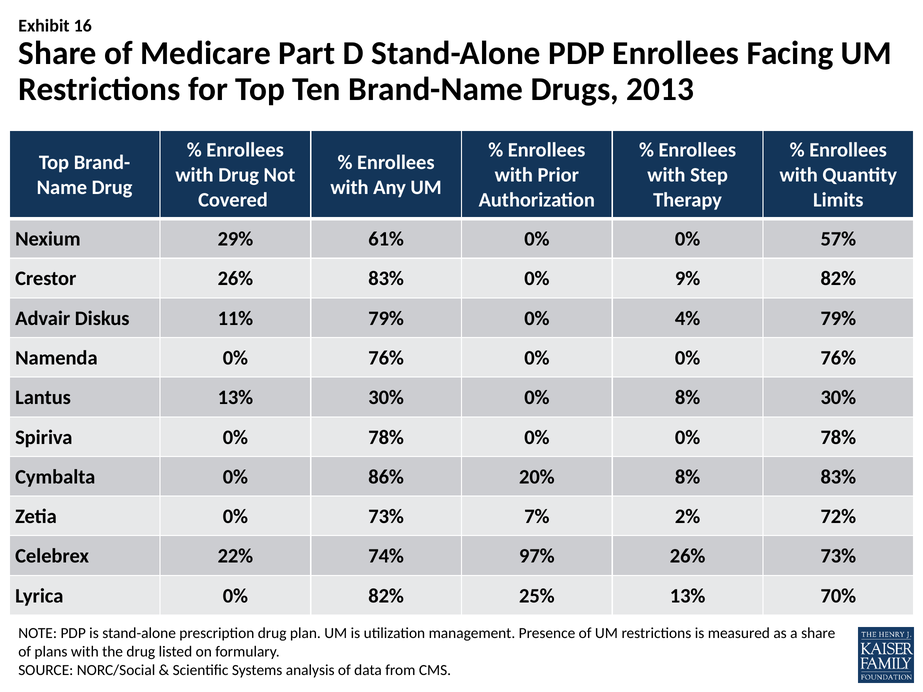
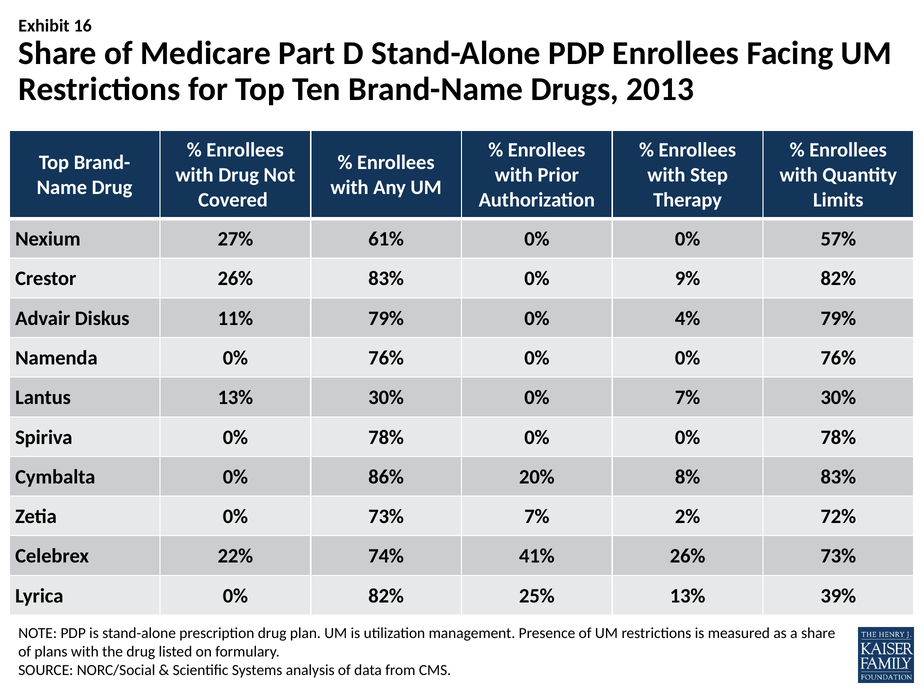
29%: 29% -> 27% (235, 239)
0% 8%: 8% -> 7% (688, 398)
97%: 97% -> 41% (537, 556)
70%: 70% -> 39% (838, 596)
